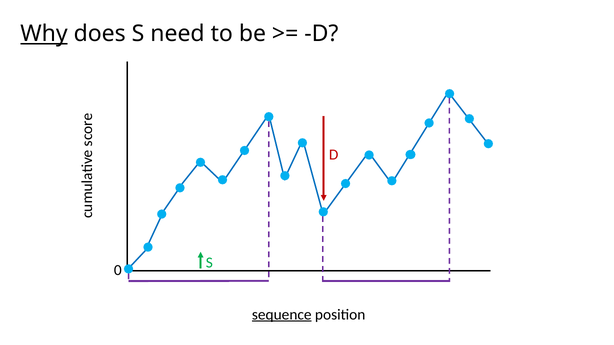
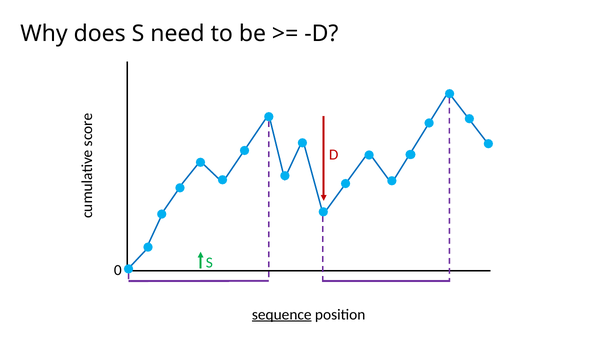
Why underline: present -> none (44, 34)
